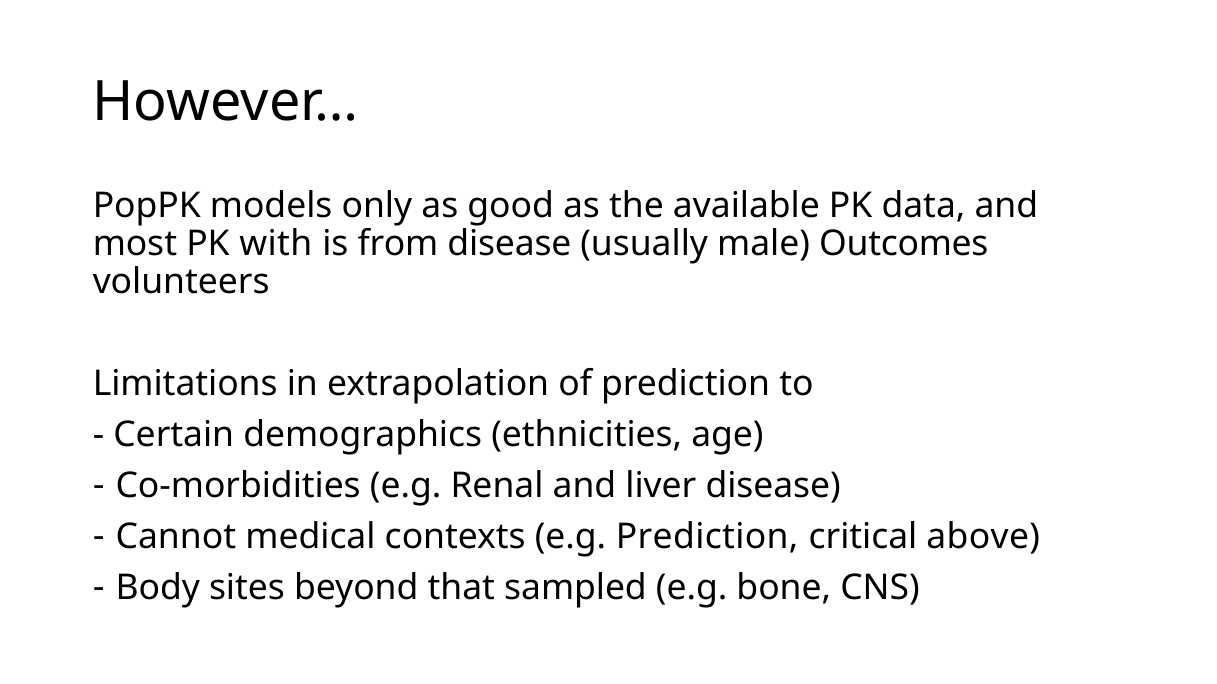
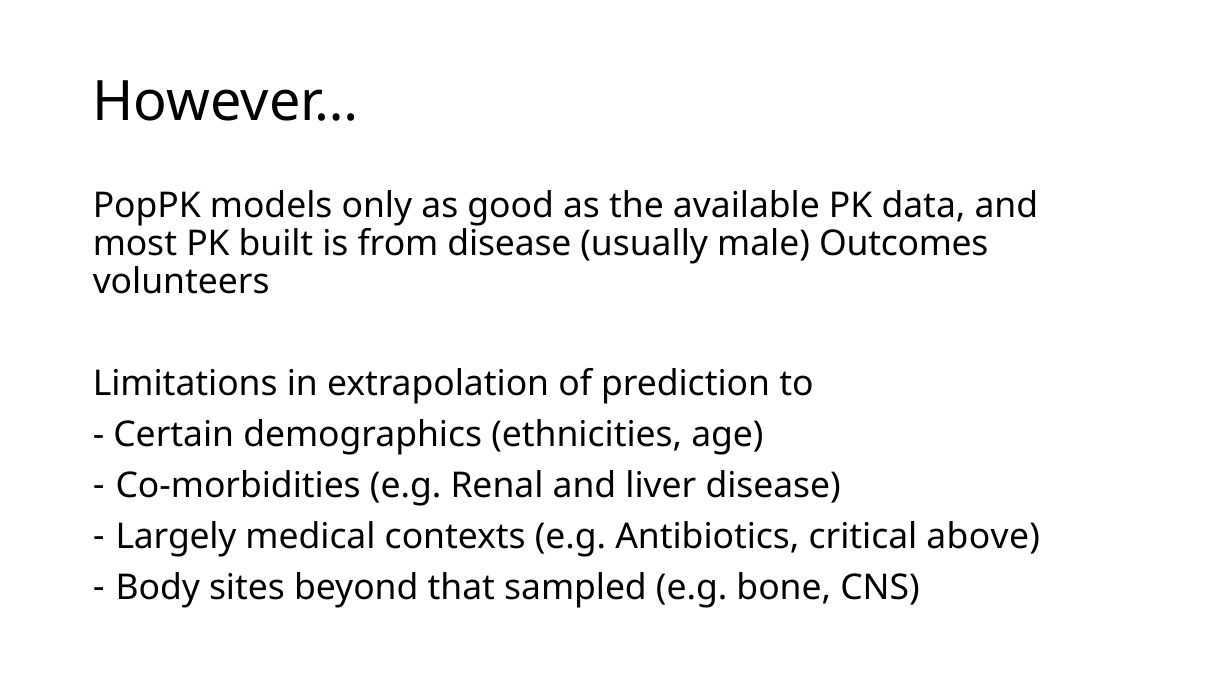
with: with -> built (276, 244)
Cannot: Cannot -> Largely (176, 538)
e.g Prediction: Prediction -> Antibiotics (707, 538)
